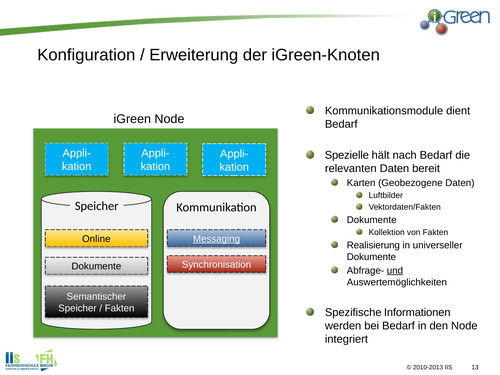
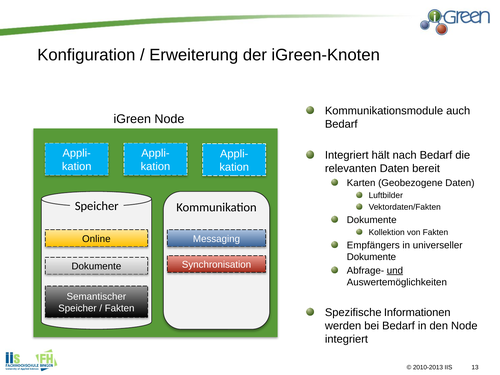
dient: dient -> auch (458, 111)
Spezielle: Spezielle -> Integriert (347, 155)
Messaging underline: present -> none (217, 239)
Realisierung: Realisierung -> Empfängers (373, 245)
